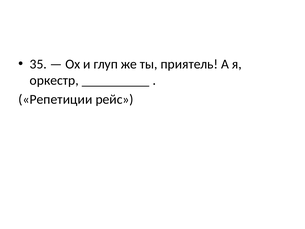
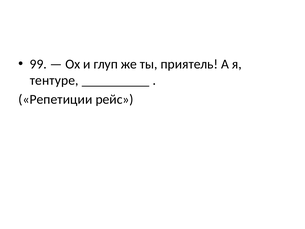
35: 35 -> 99 (38, 64)
оркестр: оркестр -> тентуре (54, 80)
